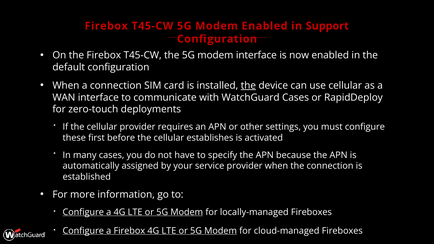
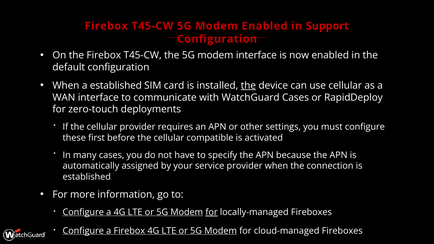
a connection: connection -> established (116, 86)
establishes: establishes -> compatible (210, 138)
for underline: none -> present (212, 212)
